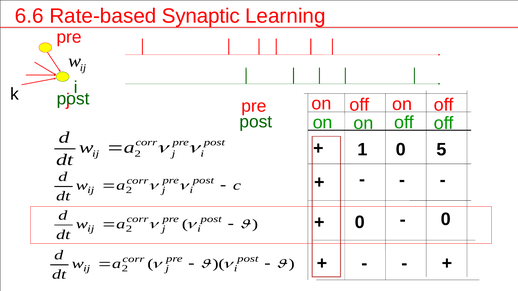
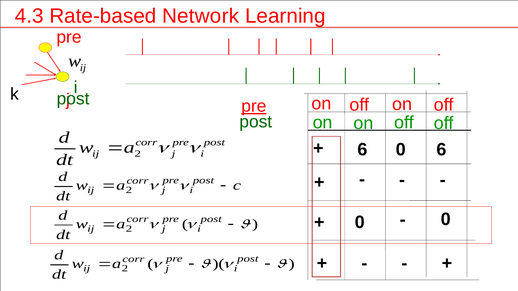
6.6: 6.6 -> 4.3 (29, 16)
Synaptic: Synaptic -> Network (201, 16)
pre underline: none -> present (254, 106)
1: 1 -> 6 (363, 150)
0 5: 5 -> 6 (442, 150)
